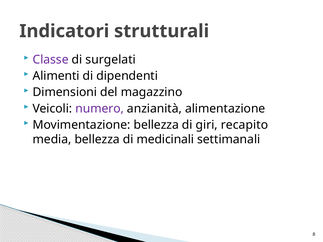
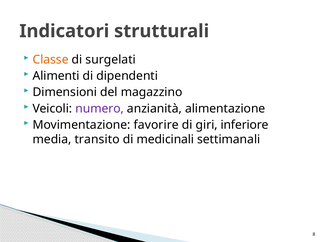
Classe colour: purple -> orange (51, 60)
Movimentazione bellezza: bellezza -> favorire (156, 125)
recapito: recapito -> inferiore (245, 125)
media bellezza: bellezza -> transito (97, 140)
